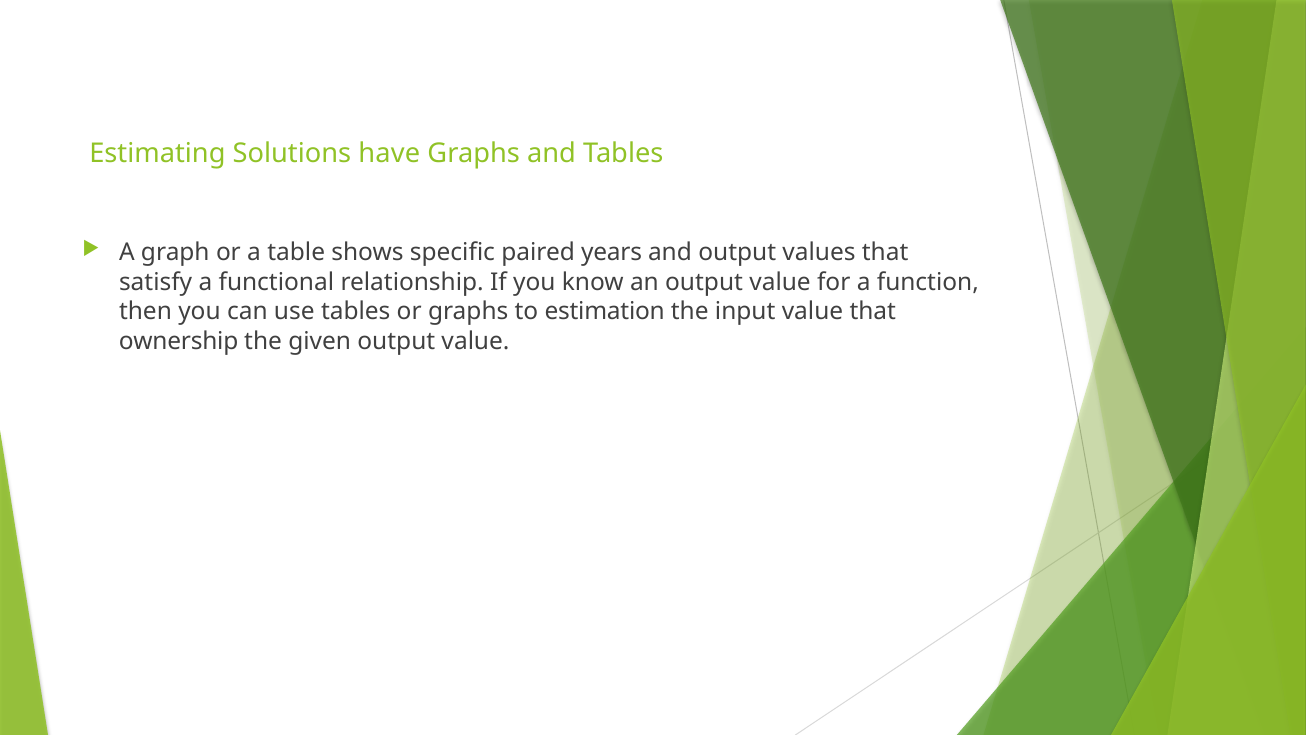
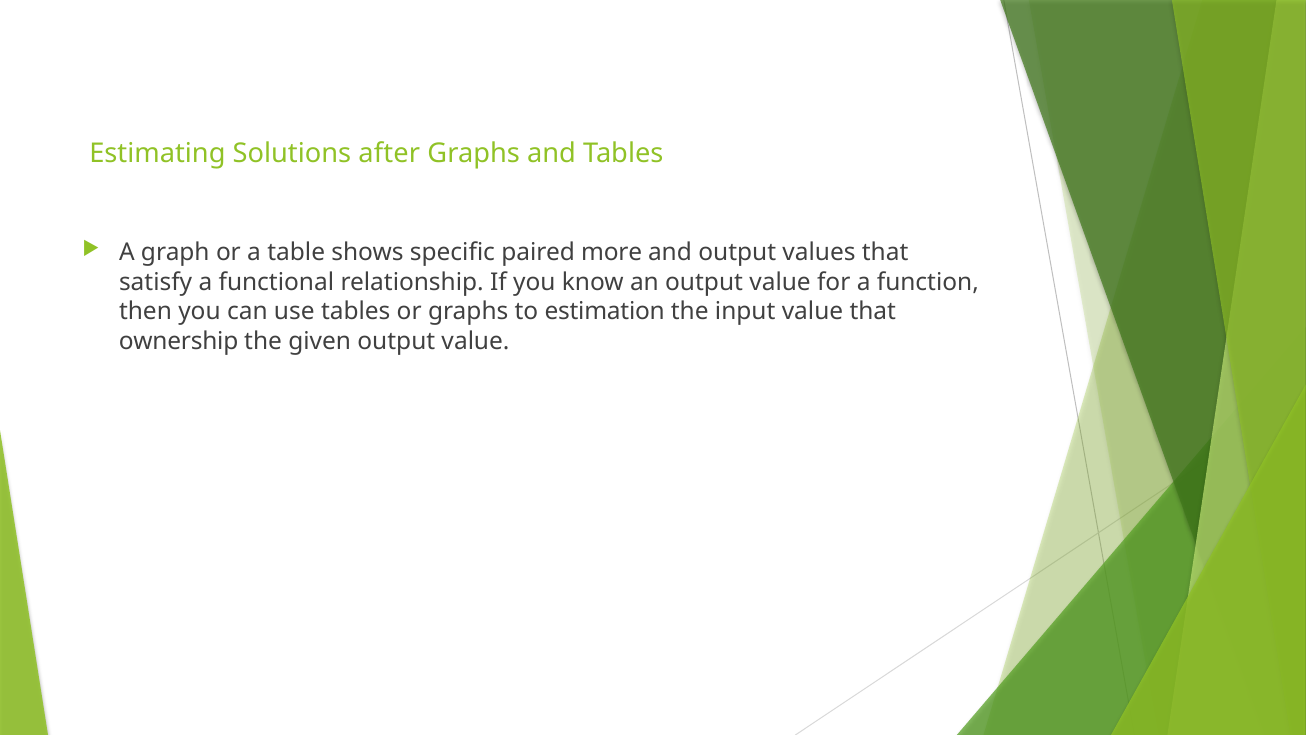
have: have -> after (389, 154)
years: years -> more (612, 253)
